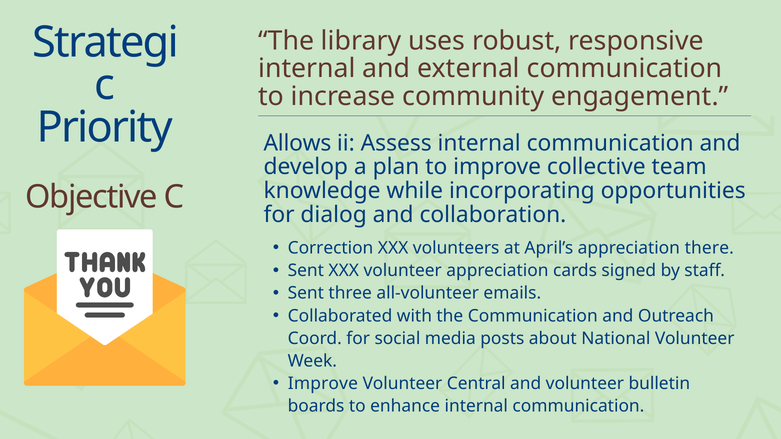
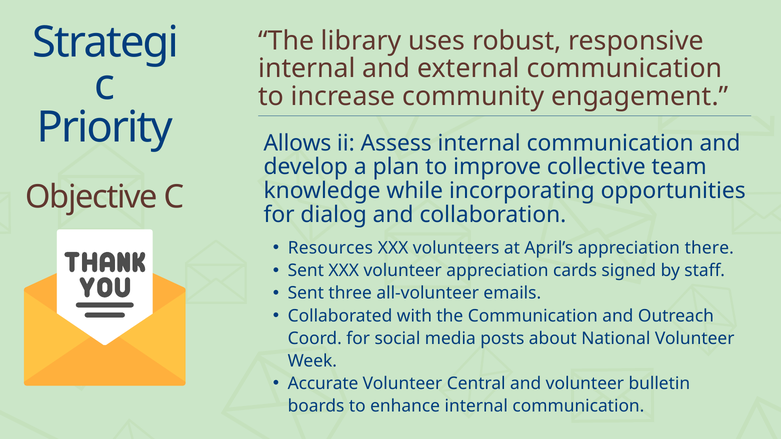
Correction: Correction -> Resources (330, 248)
Improve: Improve -> Accurate (323, 384)
